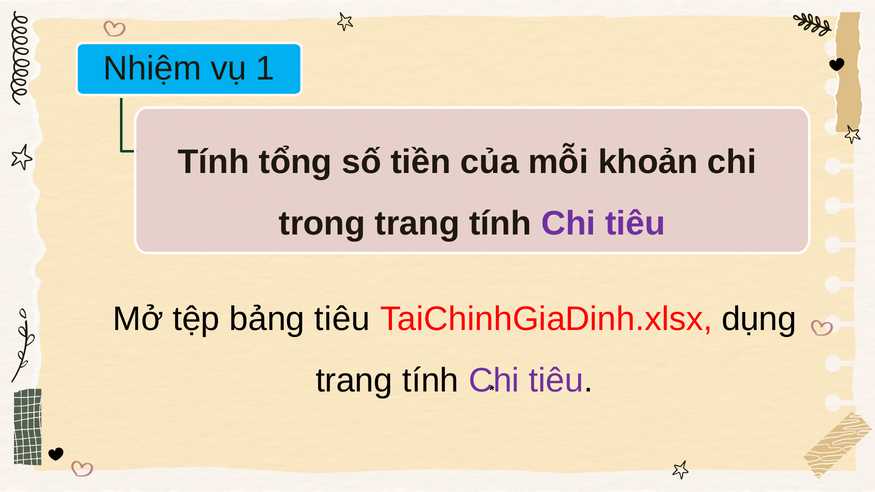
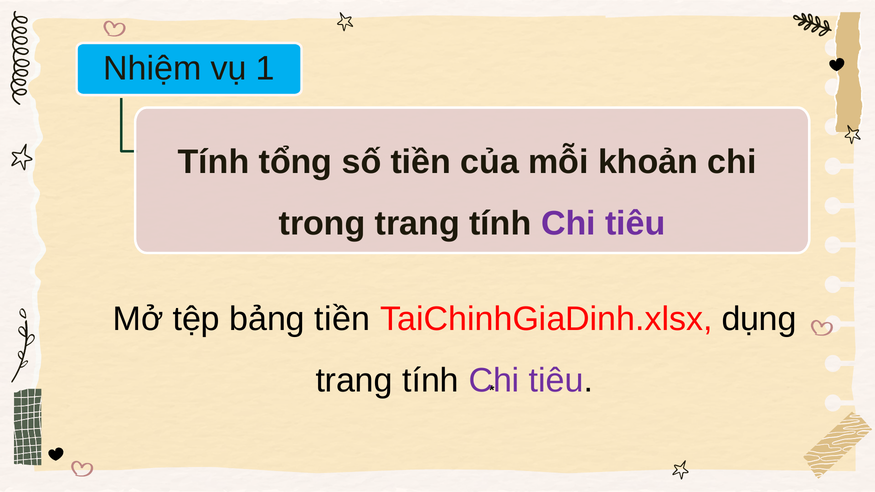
bảng tiêu: tiêu -> tiền (342, 319)
